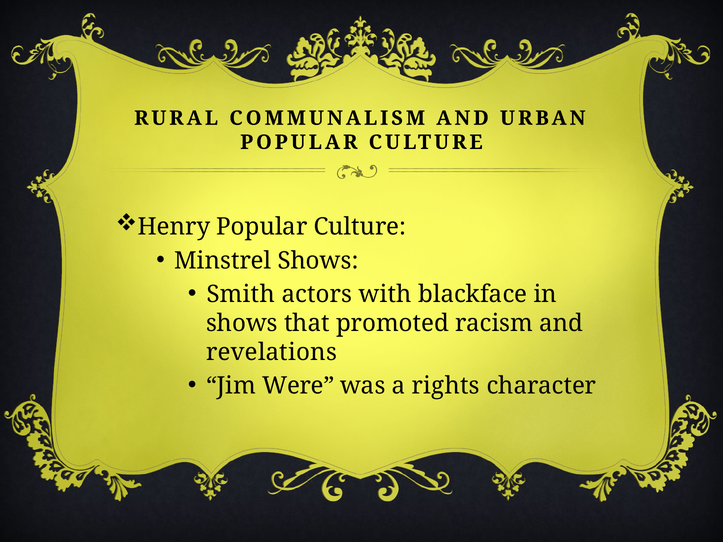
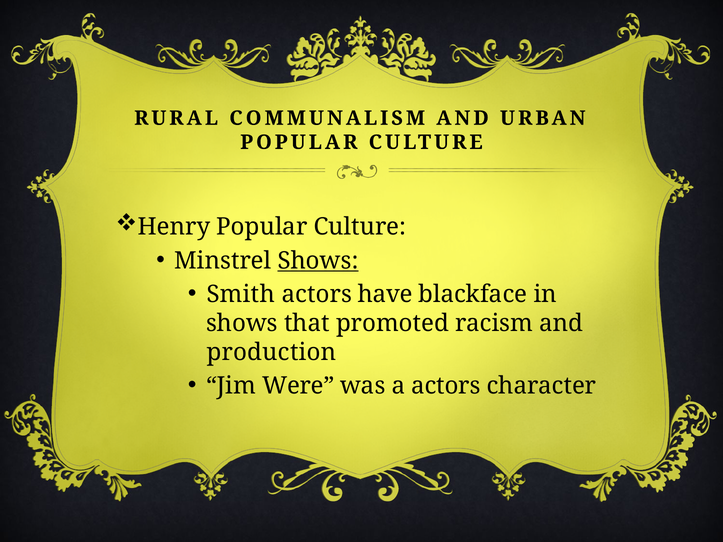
Shows underline: none -> present (318, 261)
with: with -> have (385, 294)
revelations: revelations -> production (271, 352)
a rights: rights -> actors (446, 386)
